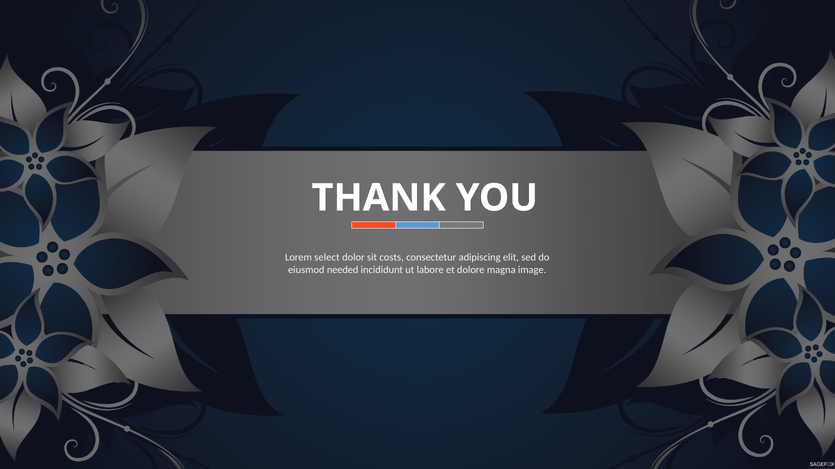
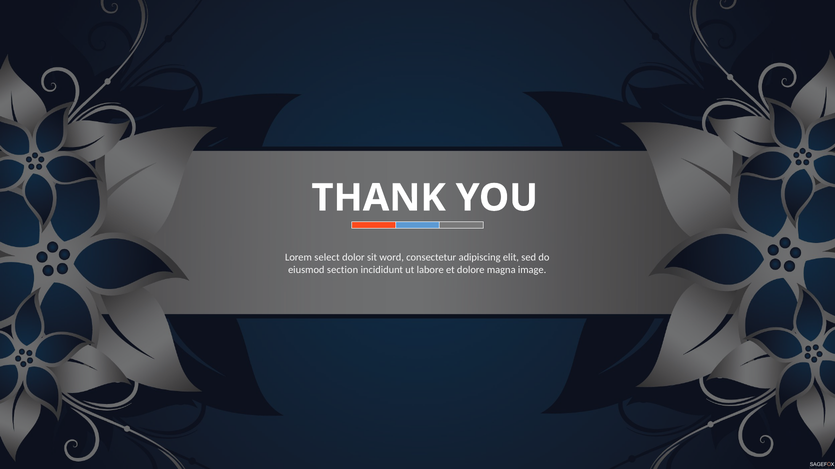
costs: costs -> word (392, 258)
needed: needed -> section (343, 270)
